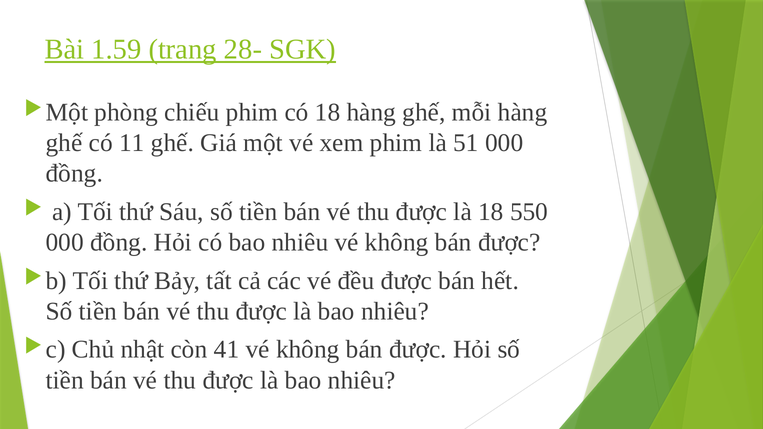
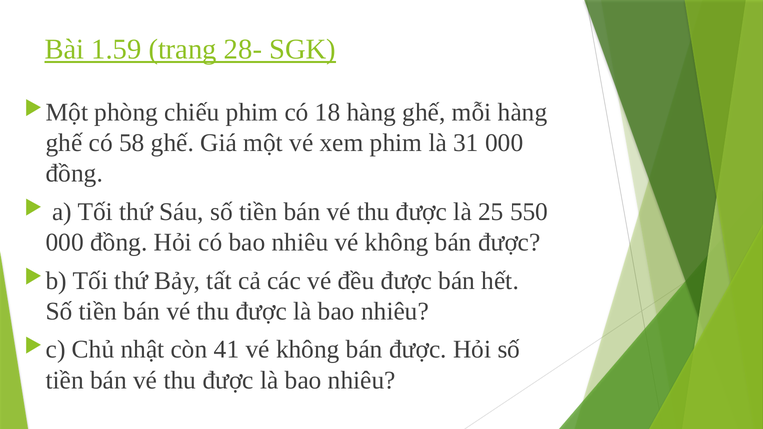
11: 11 -> 58 (132, 143)
51: 51 -> 31 (466, 143)
là 18: 18 -> 25 (491, 212)
